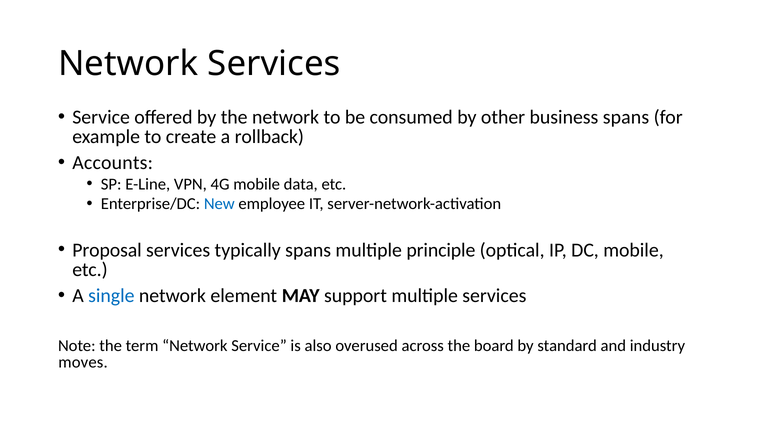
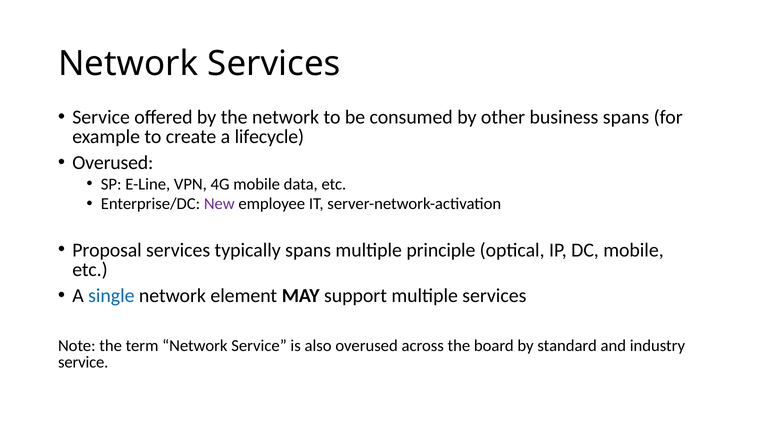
rollback: rollback -> lifecycle (269, 137)
Accounts: Accounts -> Overused (113, 163)
New colour: blue -> purple (219, 204)
moves: moves -> service (83, 362)
